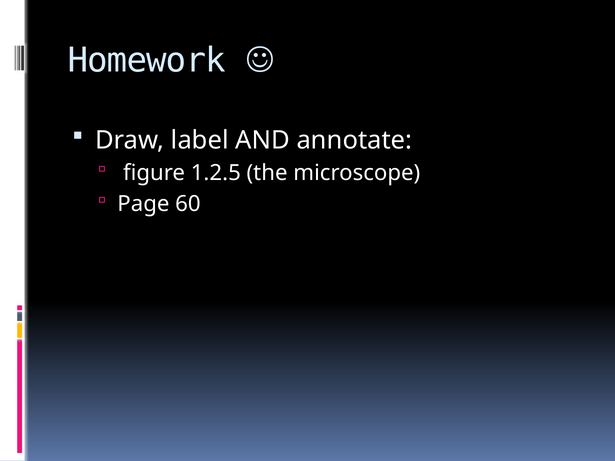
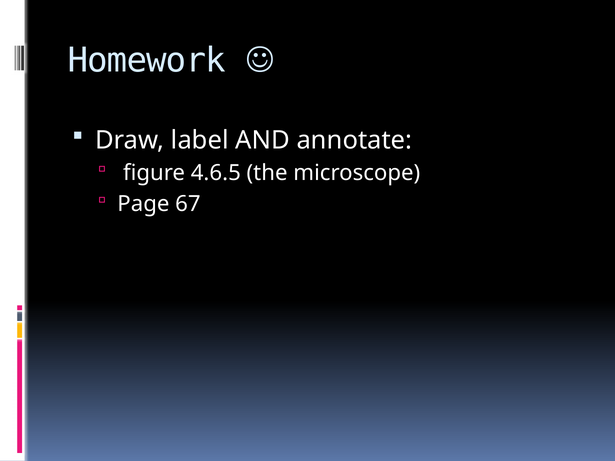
1.2.5: 1.2.5 -> 4.6.5 (216, 173)
60: 60 -> 67 (188, 204)
